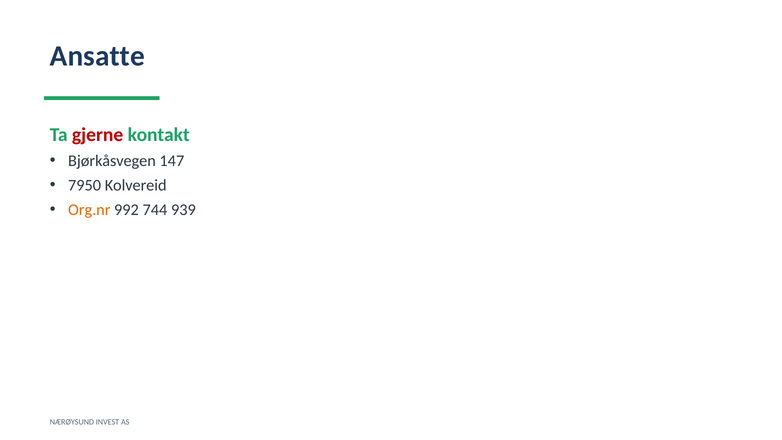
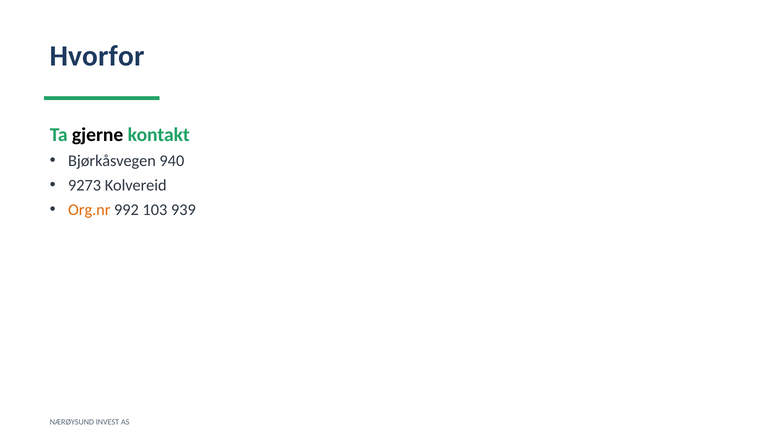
Ansatte: Ansatte -> Hvorfor (97, 56)
gjerne colour: red -> black (98, 135)
147: 147 -> 940 (172, 161)
7950: 7950 -> 9273 (85, 185)
744: 744 -> 103 (155, 210)
